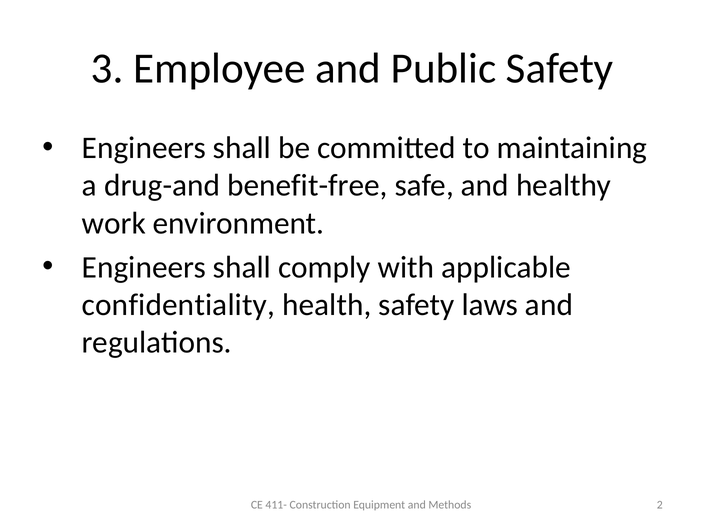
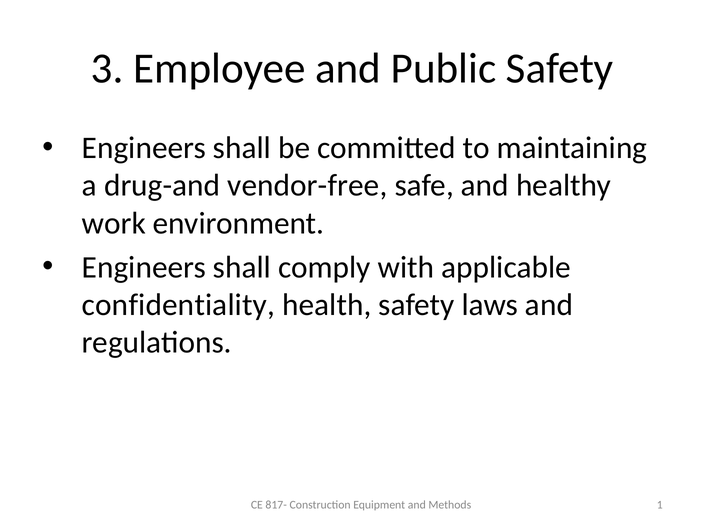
benefit-free: benefit-free -> vendor-free (307, 186)
411-: 411- -> 817- (276, 505)
2: 2 -> 1 (660, 505)
